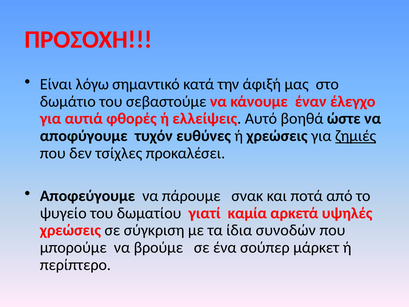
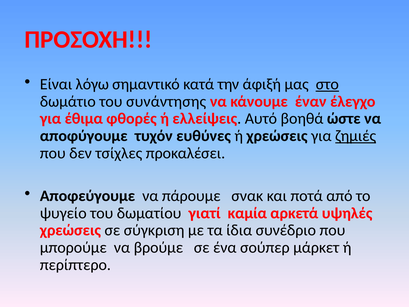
στο underline: none -> present (327, 84)
σεβαστούμε: σεβαστούμε -> συνάντησης (166, 101)
αυτιά: αυτιά -> έθιμα (84, 119)
συνοδών: συνοδών -> συνέδριο (286, 230)
